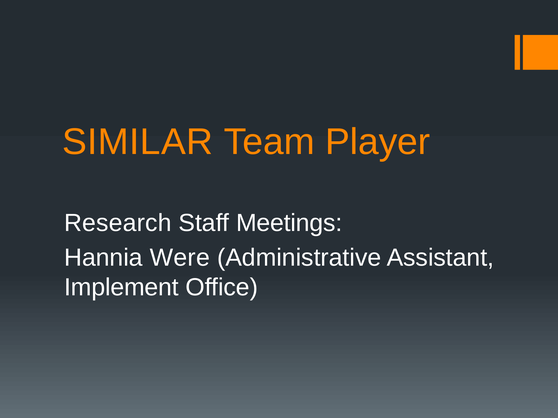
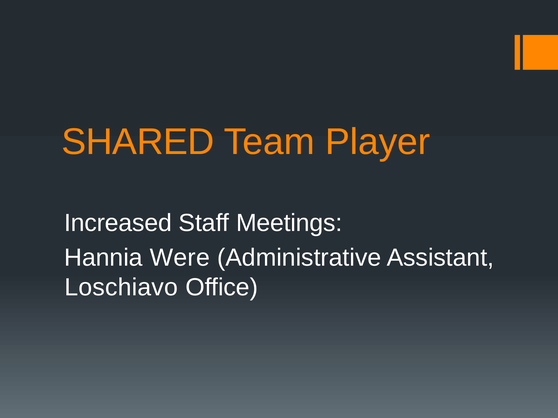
SIMILAR: SIMILAR -> SHARED (138, 142)
Research: Research -> Increased (118, 223)
Implement: Implement -> Loschiavo (121, 288)
